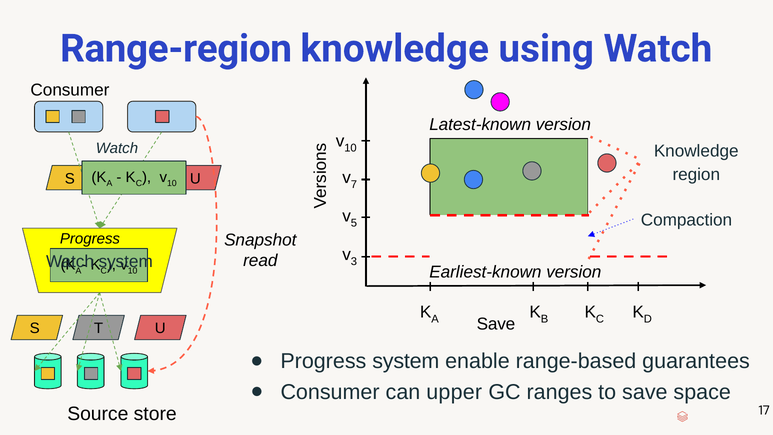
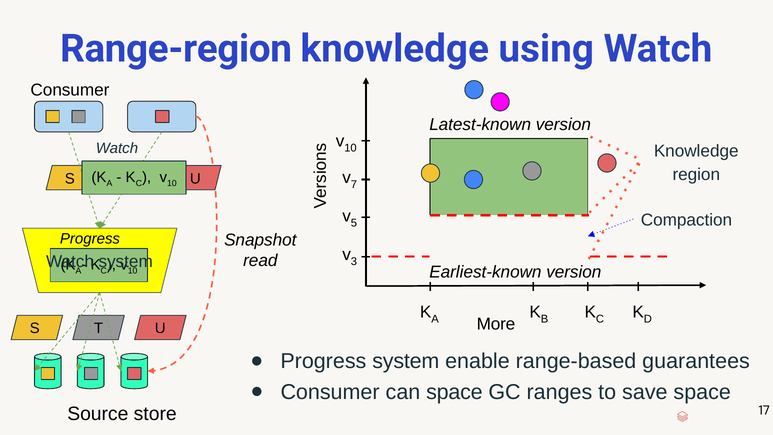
Save: Save -> More (496, 324)
can upper: upper -> space (454, 392)
